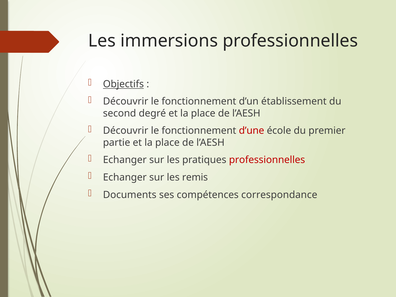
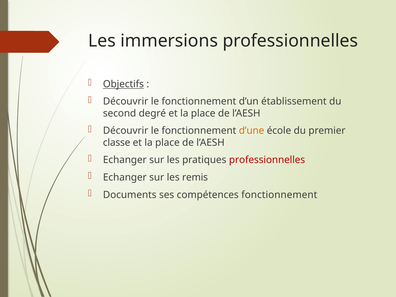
d’une colour: red -> orange (252, 131)
partie: partie -> classe (117, 143)
compétences correspondance: correspondance -> fonctionnement (279, 195)
